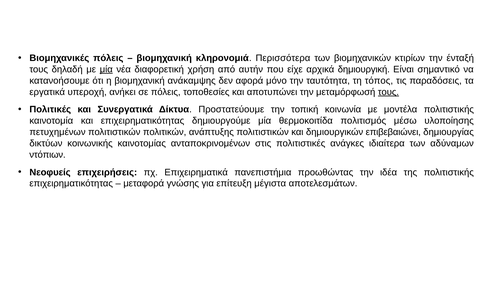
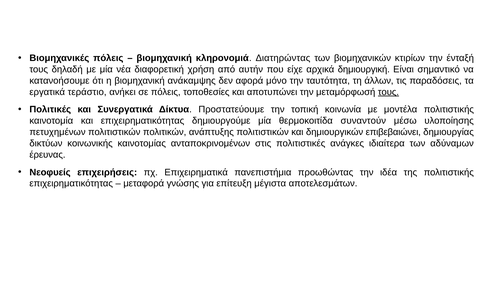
Περισσότερα: Περισσότερα -> Διατηρώντας (283, 58)
μία underline: present -> none (106, 69)
τόπος: τόπος -> άλλων (379, 81)
υπεροχή: υπεροχή -> τεράστιο (87, 92)
πολιτισμός: πολιτισμός -> συναντούν (363, 121)
ντόπιων: ντόπιων -> έρευνας (47, 155)
